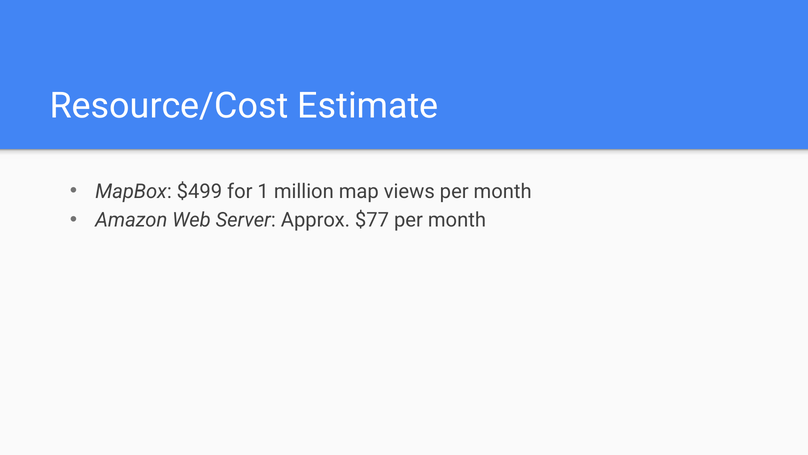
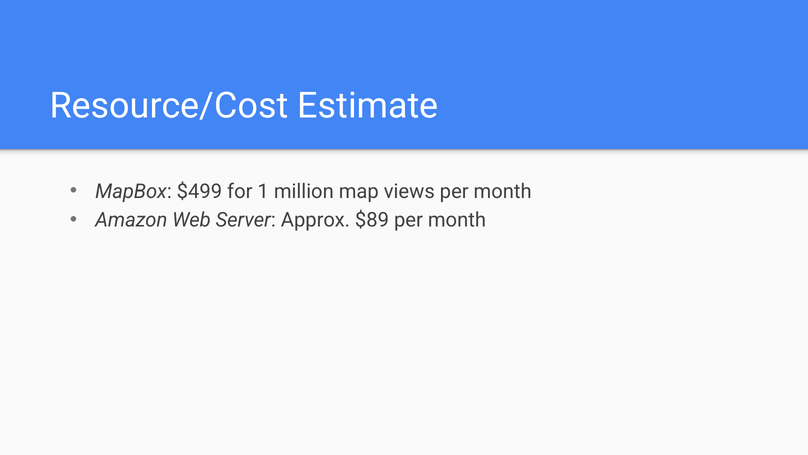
$77: $77 -> $89 (372, 220)
